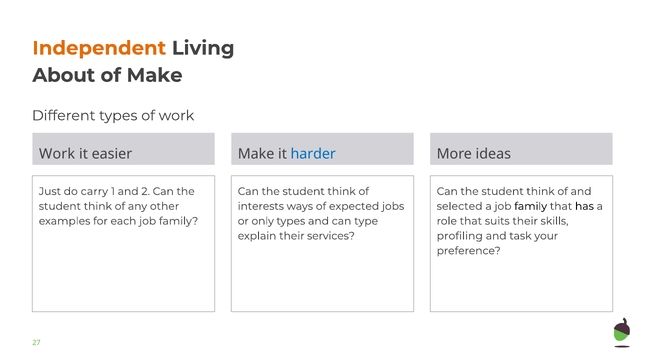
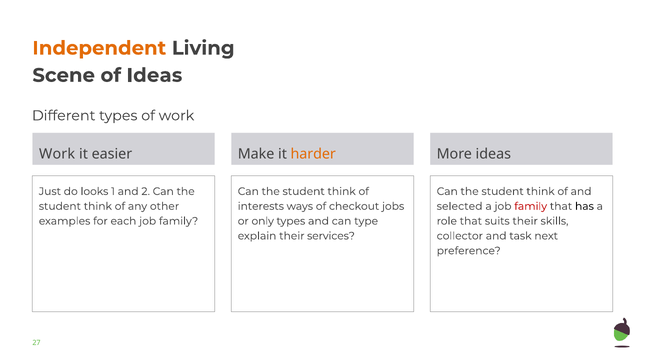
About: About -> Scene (64, 75)
of Make: Make -> Ideas (154, 75)
harder colour: blue -> orange (313, 154)
carry: carry -> looks (94, 191)
expected: expected -> checkout (354, 206)
family colour: black -> red (531, 206)
profiling: profiling -> collector (460, 236)
your: your -> next (546, 236)
